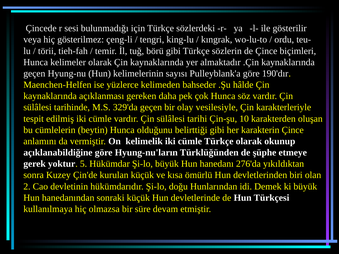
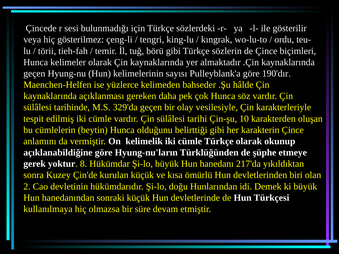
5: 5 -> 8 (84, 164)
276'da: 276'da -> 217'da (248, 164)
